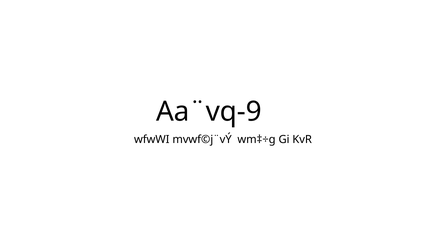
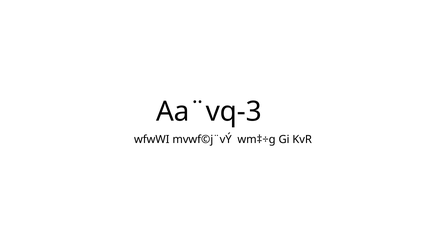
Aa¨vq-9: Aa¨vq-9 -> Aa¨vq-3 (209, 111)
